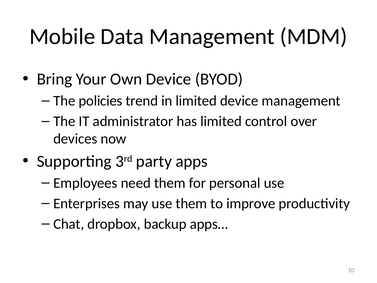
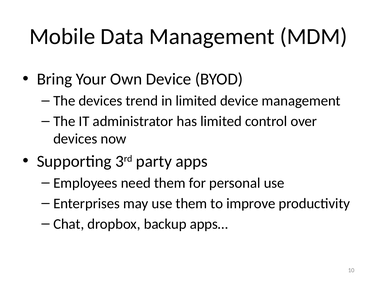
The policies: policies -> devices (100, 101)
